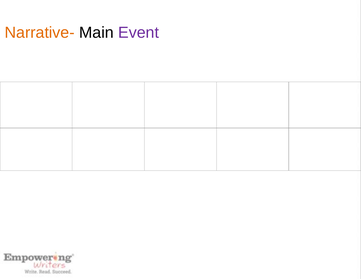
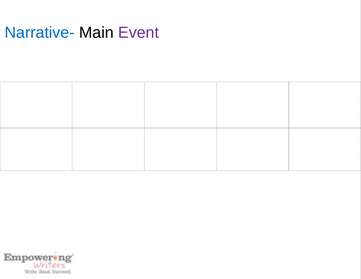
Narrative- colour: orange -> blue (40, 33)
